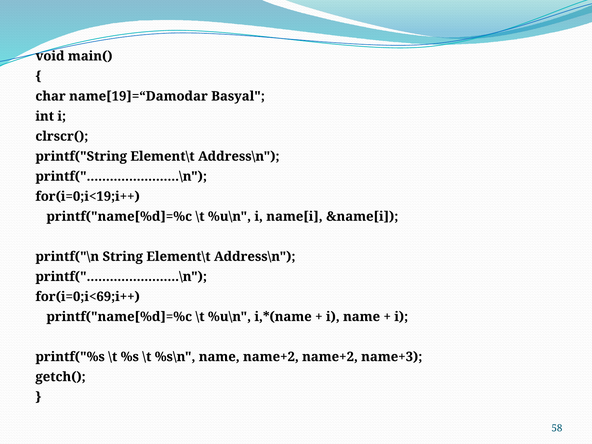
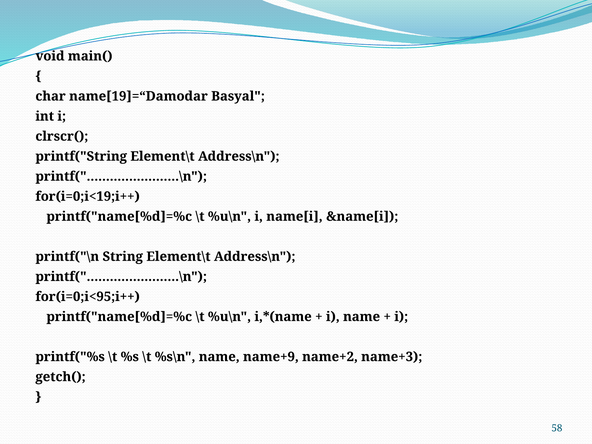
for(i=0;i<69;i++: for(i=0;i<69;i++ -> for(i=0;i<95;i++ (88, 297)
name name+2: name+2 -> name+9 (271, 357)
